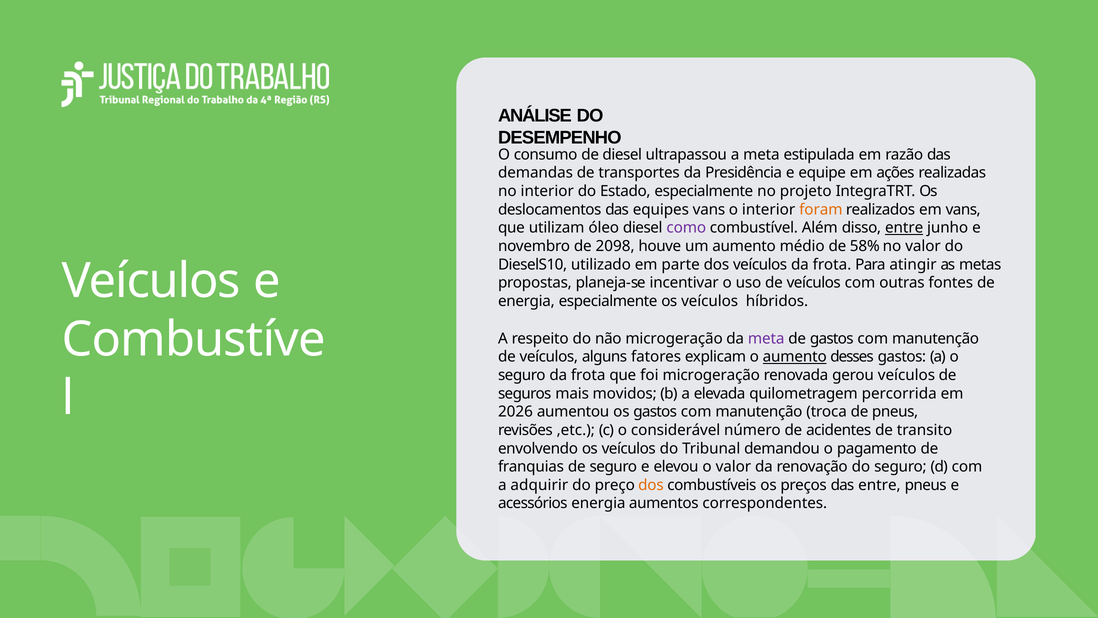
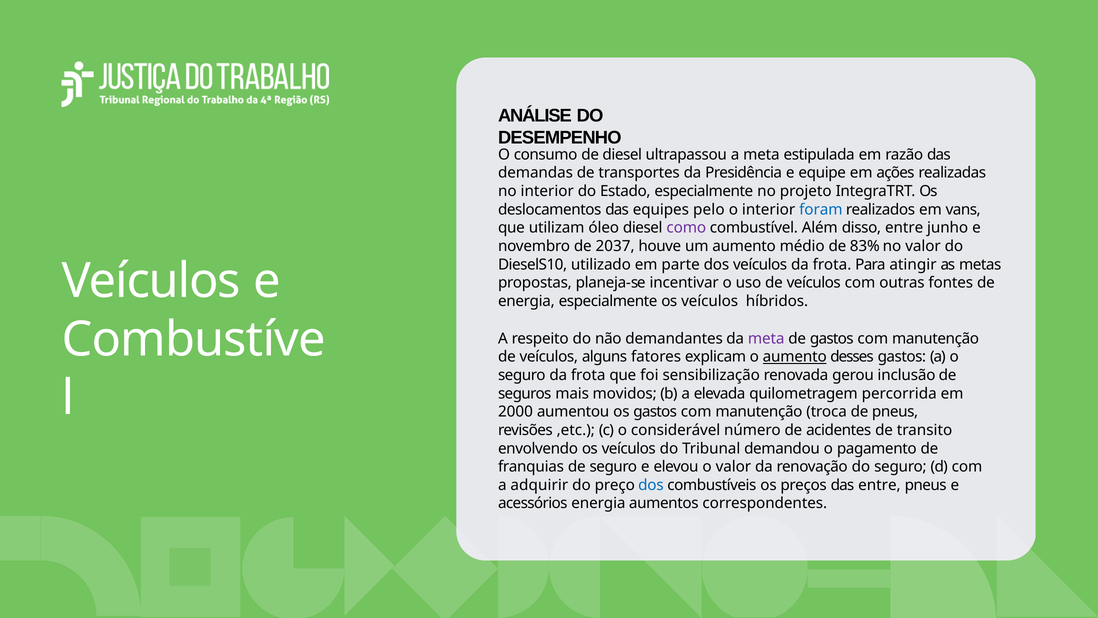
equipes vans: vans -> pelo (709, 209)
foram colour: orange -> blue (821, 209)
entre underline: present -> none (904, 228)
2098: 2098 -> 2037 (615, 246)
58%: 58% -> 83% (865, 246)
não microgeração: microgeração -> demandantes (674, 338)
foi microgeração: microgeração -> sensibilização (711, 375)
gerou veículos: veículos -> inclusão (907, 375)
2026: 2026 -> 2000 (515, 412)
dos colour: orange -> blue (651, 485)
